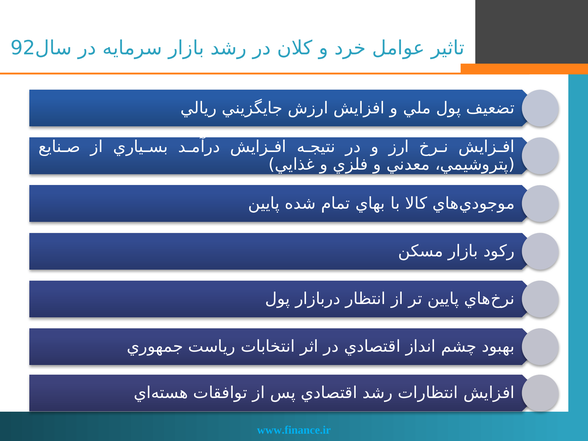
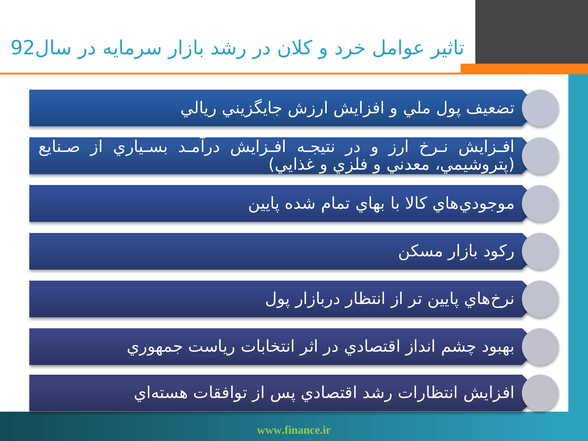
www.finance.ir colour: light blue -> light green (294, 430)
